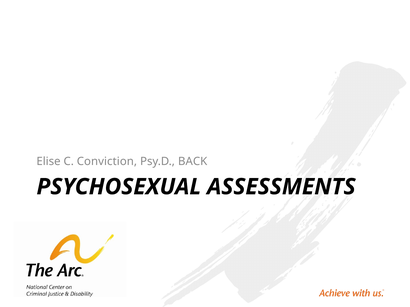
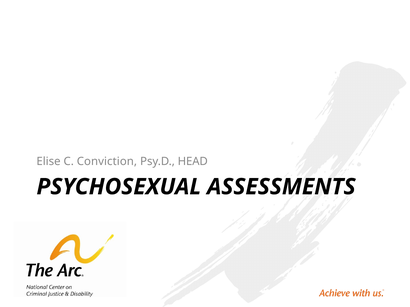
BACK: BACK -> HEAD (193, 162)
